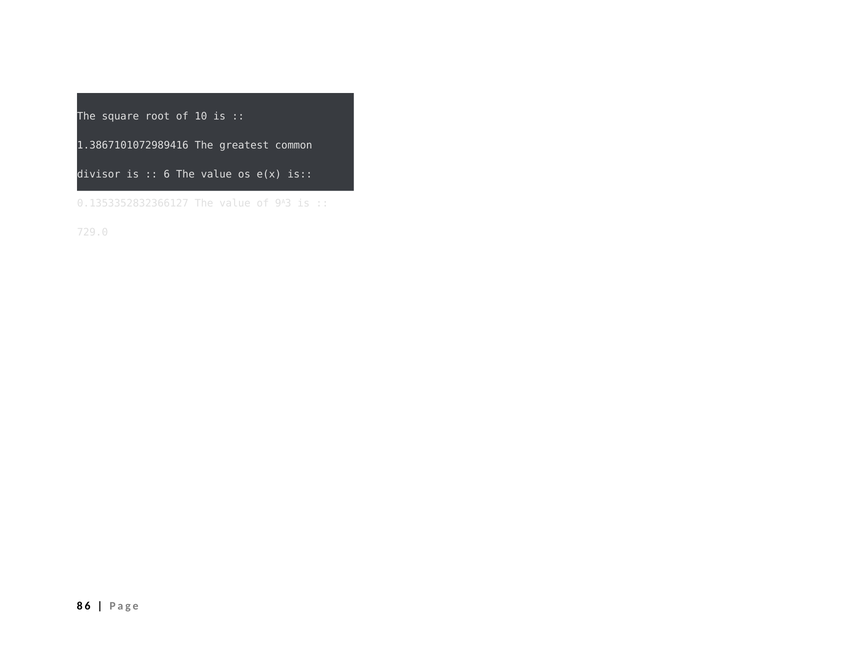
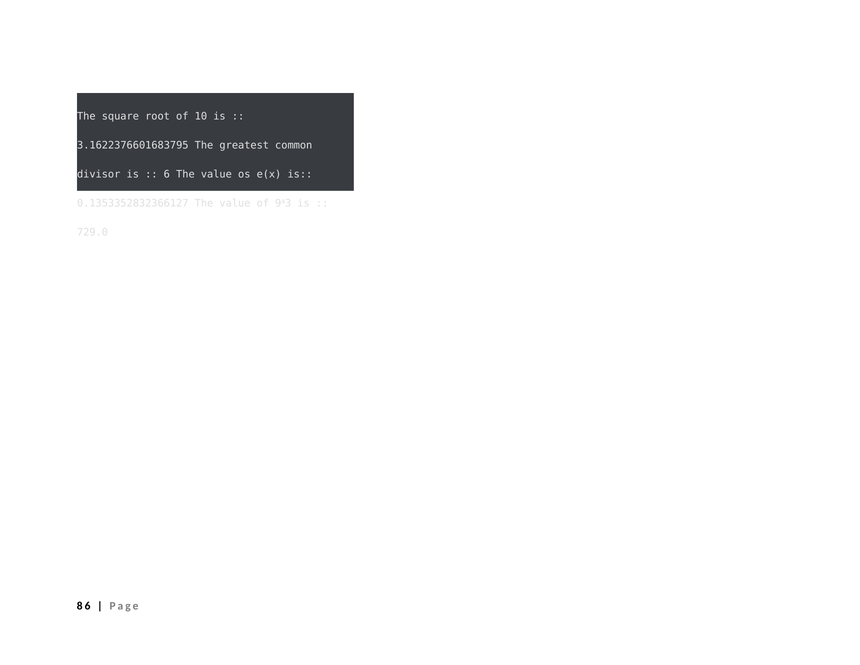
1.3867101072989416: 1.3867101072989416 -> 3.1622376601683795 (133, 145)
